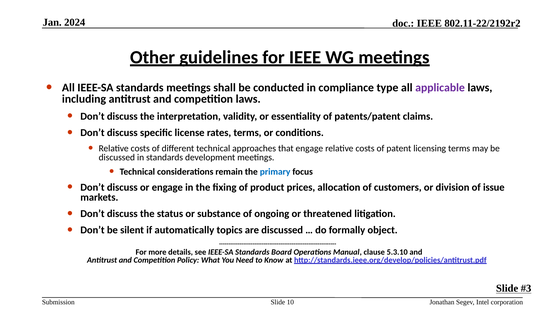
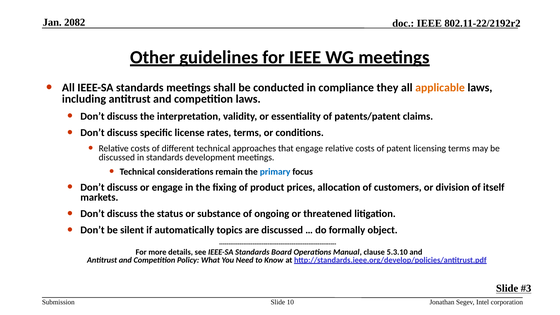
2024: 2024 -> 2082 (75, 22)
type: type -> they (387, 88)
applicable colour: purple -> orange (440, 88)
issue: issue -> itself (494, 187)
